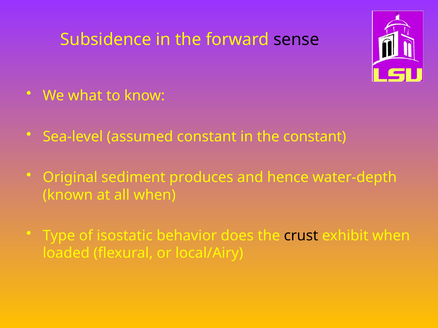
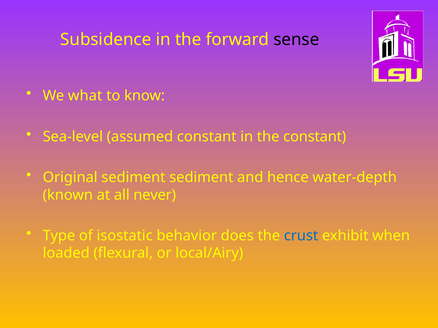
sediment produces: produces -> sediment (201, 178)
all when: when -> never (155, 195)
crust colour: black -> blue (301, 236)
